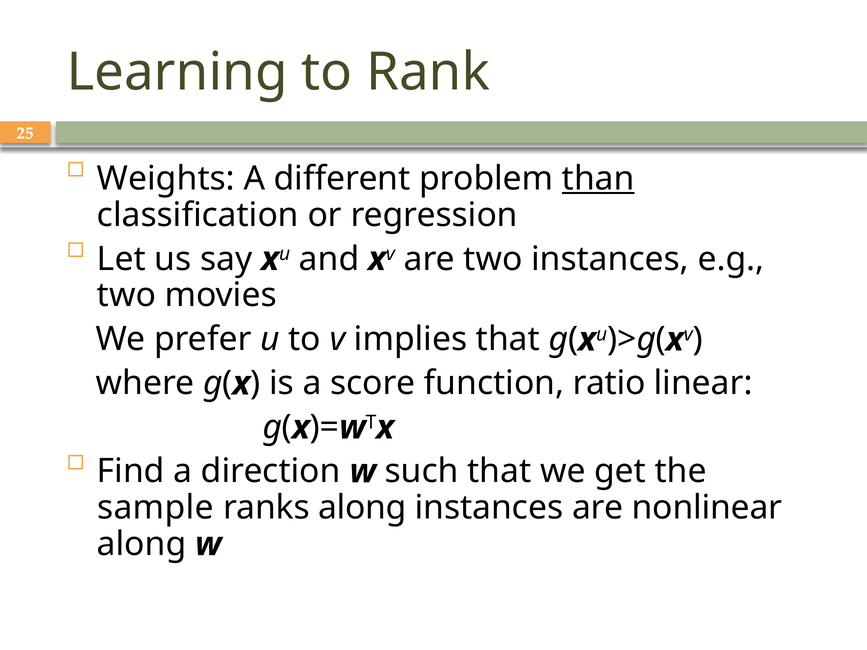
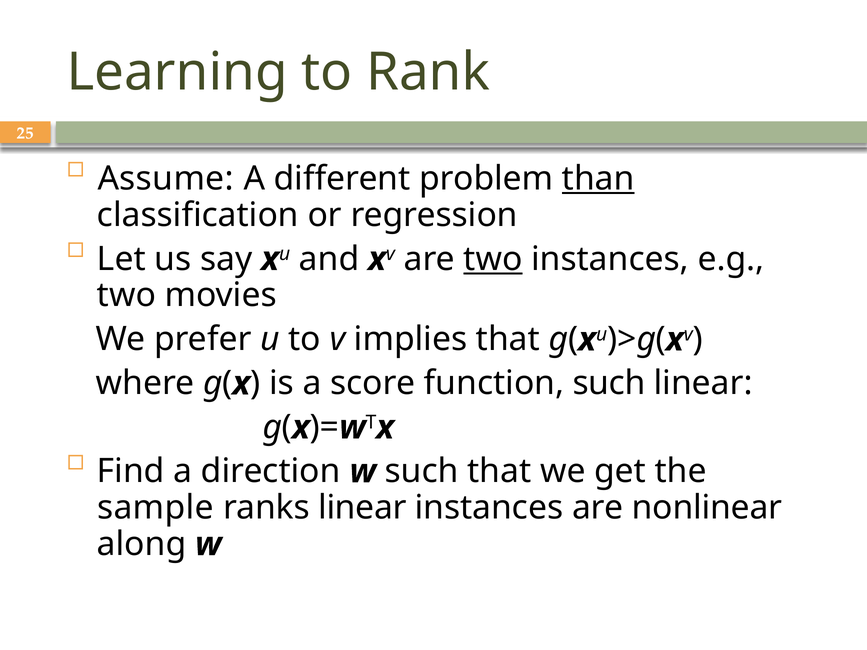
Weights: Weights -> Assume (166, 179)
two underline: none -> present (493, 259)
function ratio: ratio -> such (609, 383)
ranks along: along -> linear (362, 508)
